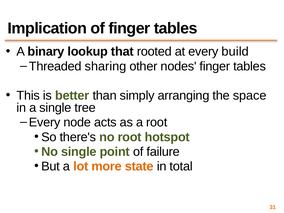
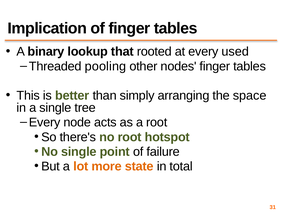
build: build -> used (235, 52)
sharing: sharing -> pooling (105, 66)
